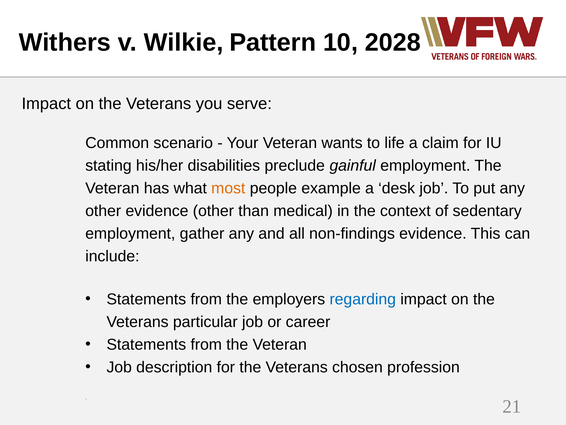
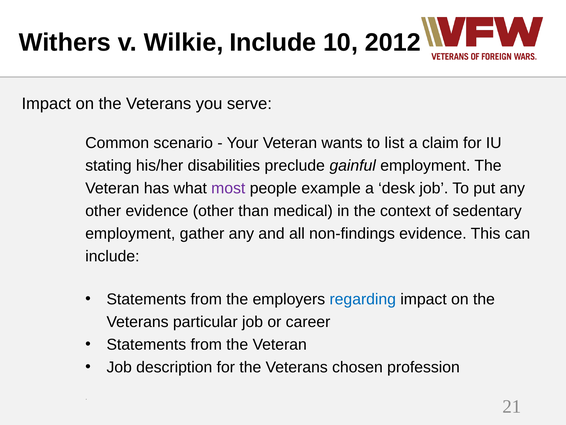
Wilkie Pattern: Pattern -> Include (273, 42)
2028: 2028 -> 2012 (393, 42)
life: life -> list (394, 143)
most colour: orange -> purple (228, 188)
